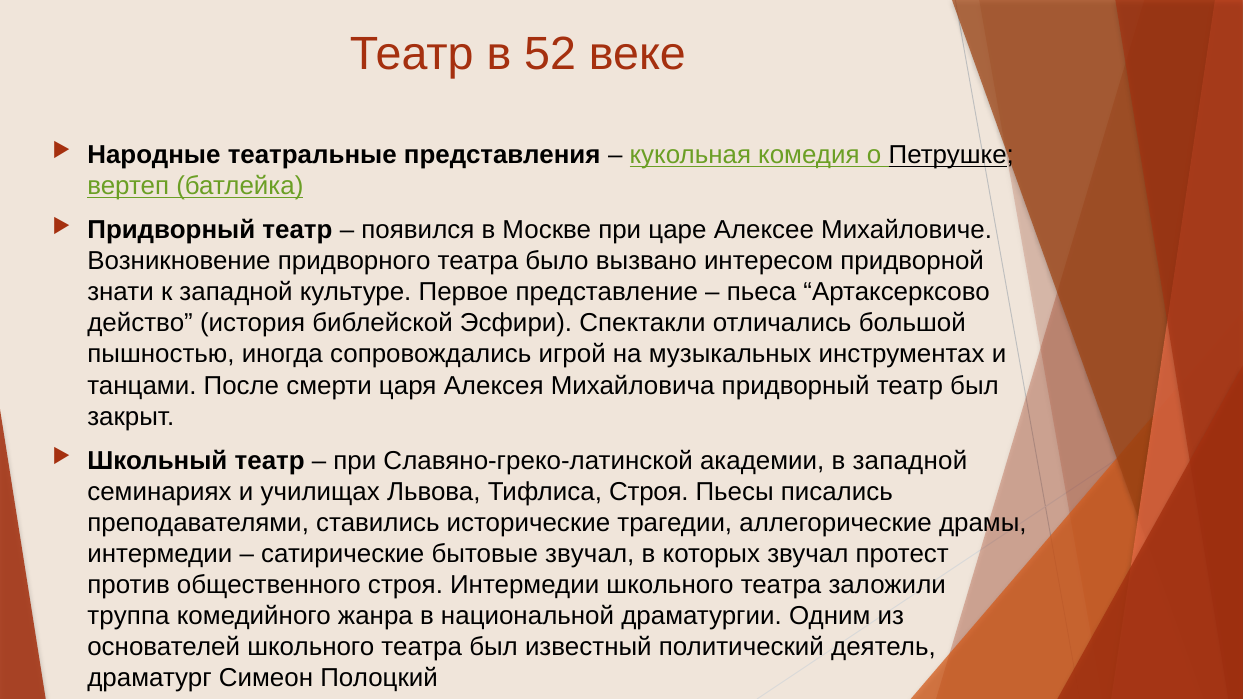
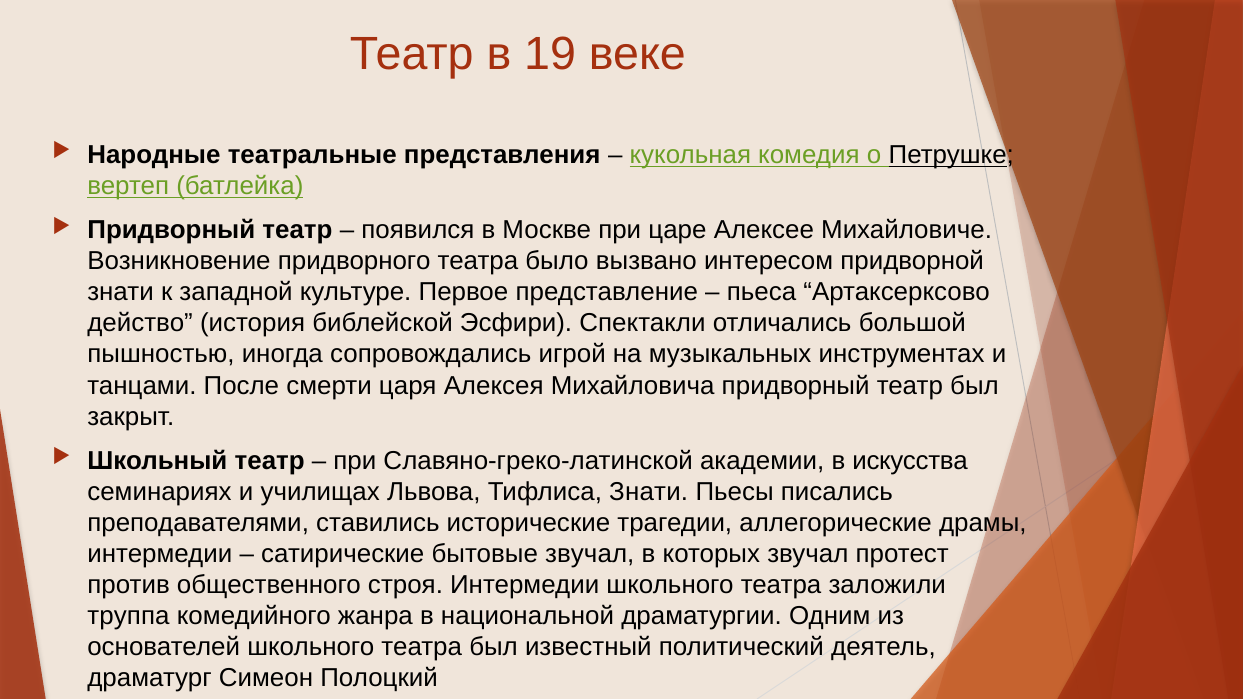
52: 52 -> 19 (550, 54)
в западной: западной -> искусства (910, 461)
Тифлиса Строя: Строя -> Знати (649, 492)
